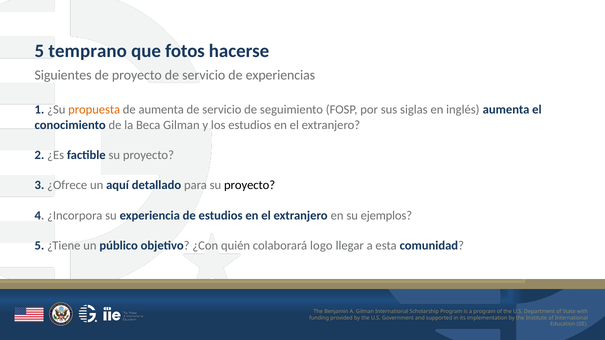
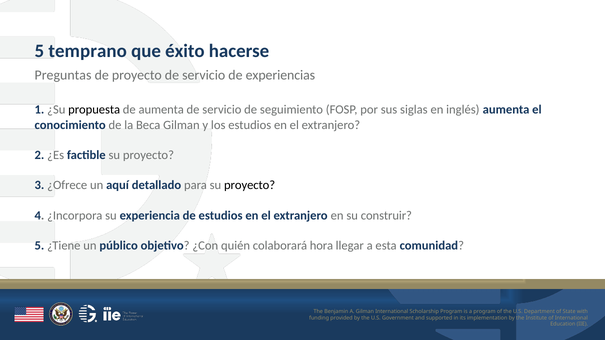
fotos: fotos -> éxito (185, 51)
Siguientes: Siguientes -> Preguntas (63, 75)
propuesta colour: orange -> black (94, 110)
ejemplos: ejemplos -> construir (386, 216)
logo: logo -> hora (321, 246)
